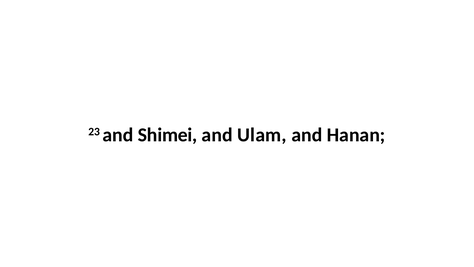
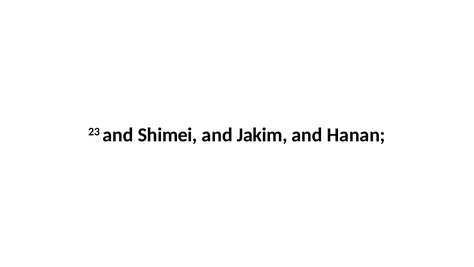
Ulam: Ulam -> Jakim (262, 135)
